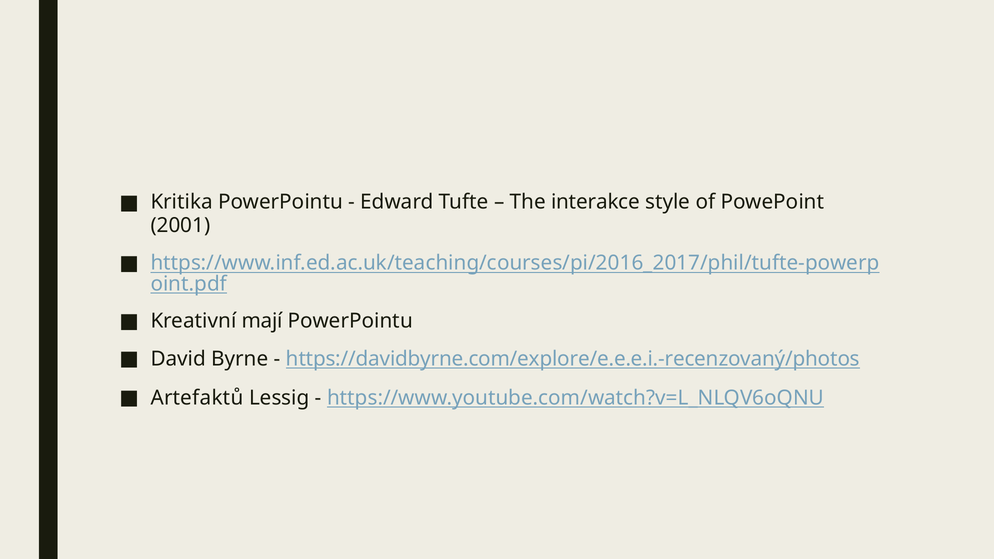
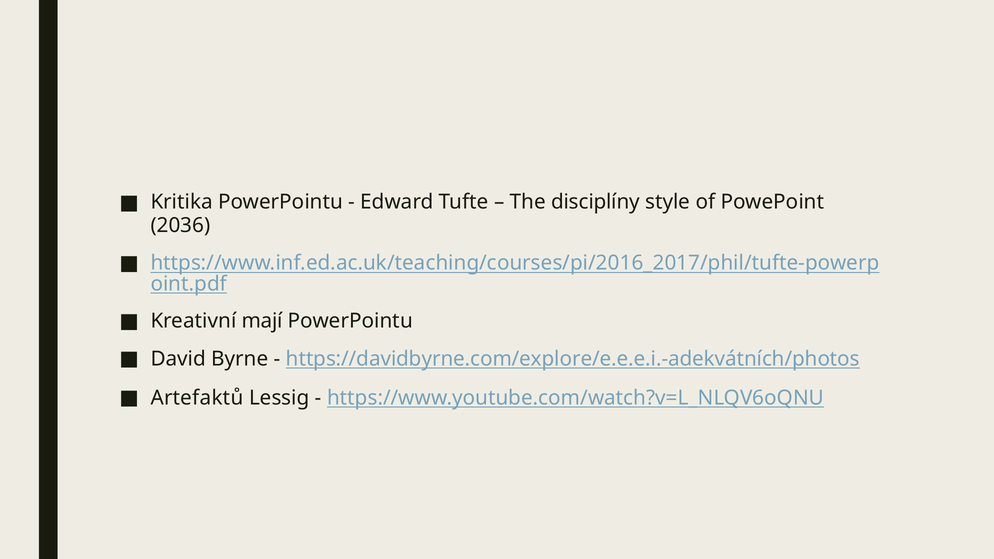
interakce: interakce -> disciplíny (596, 202)
2001: 2001 -> 2036 (180, 225)
https://davidbyrne.com/explore/e.e.e.i.-recenzovaný/photos: https://davidbyrne.com/explore/e.e.e.i.-recenzovaný/photos -> https://davidbyrne.com/explore/e.e.e.i.-adekvátních/photos (573, 359)
